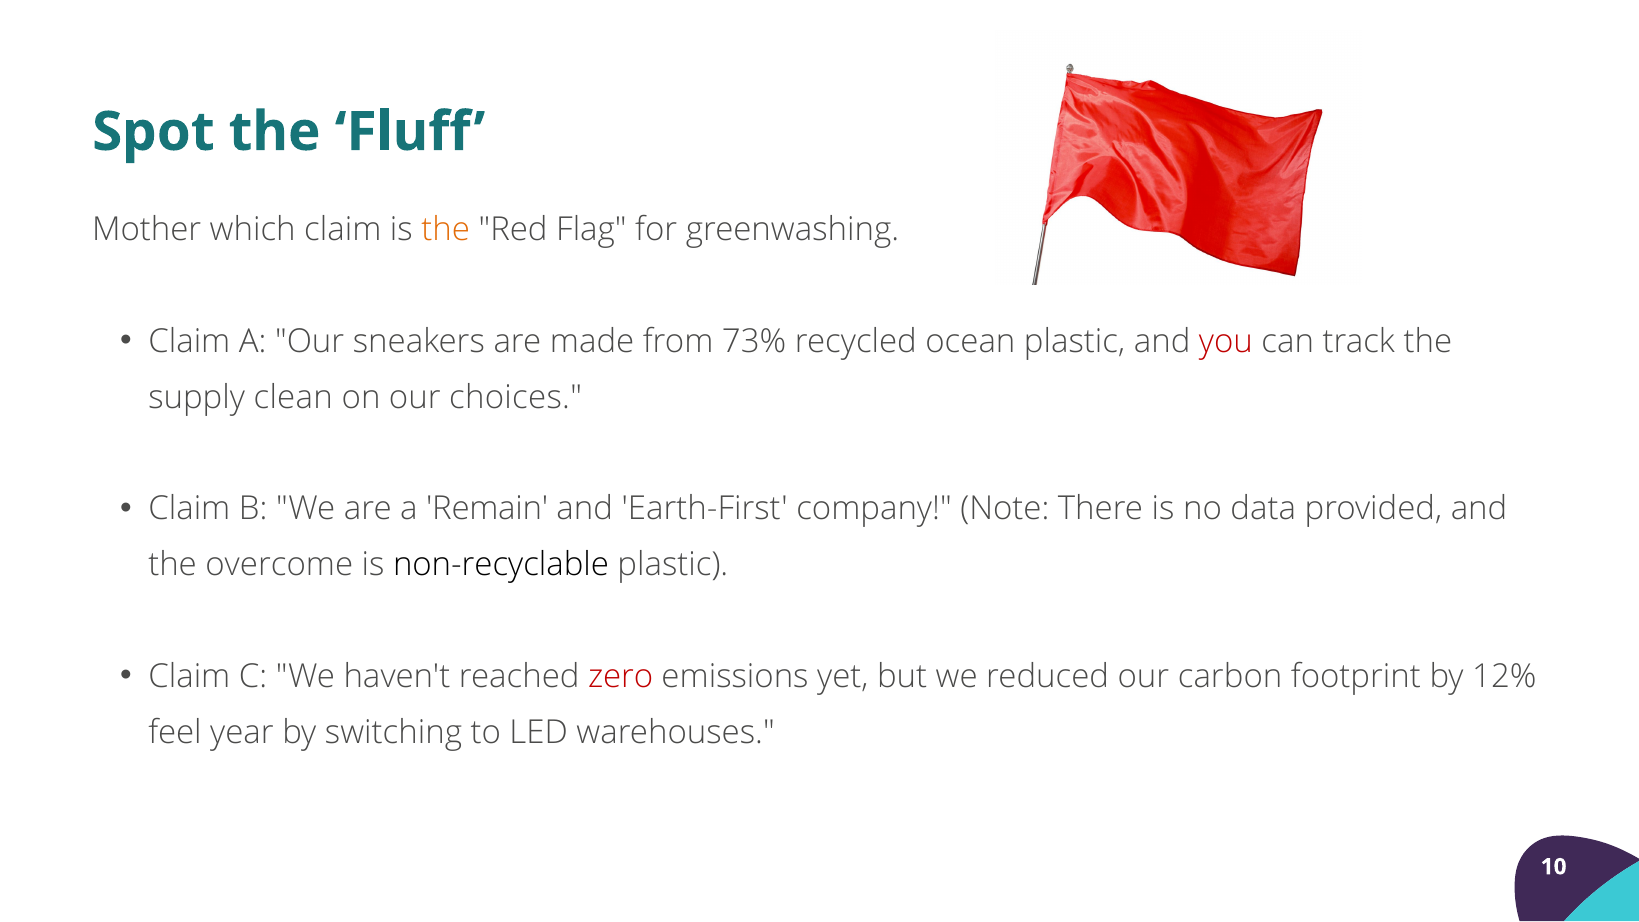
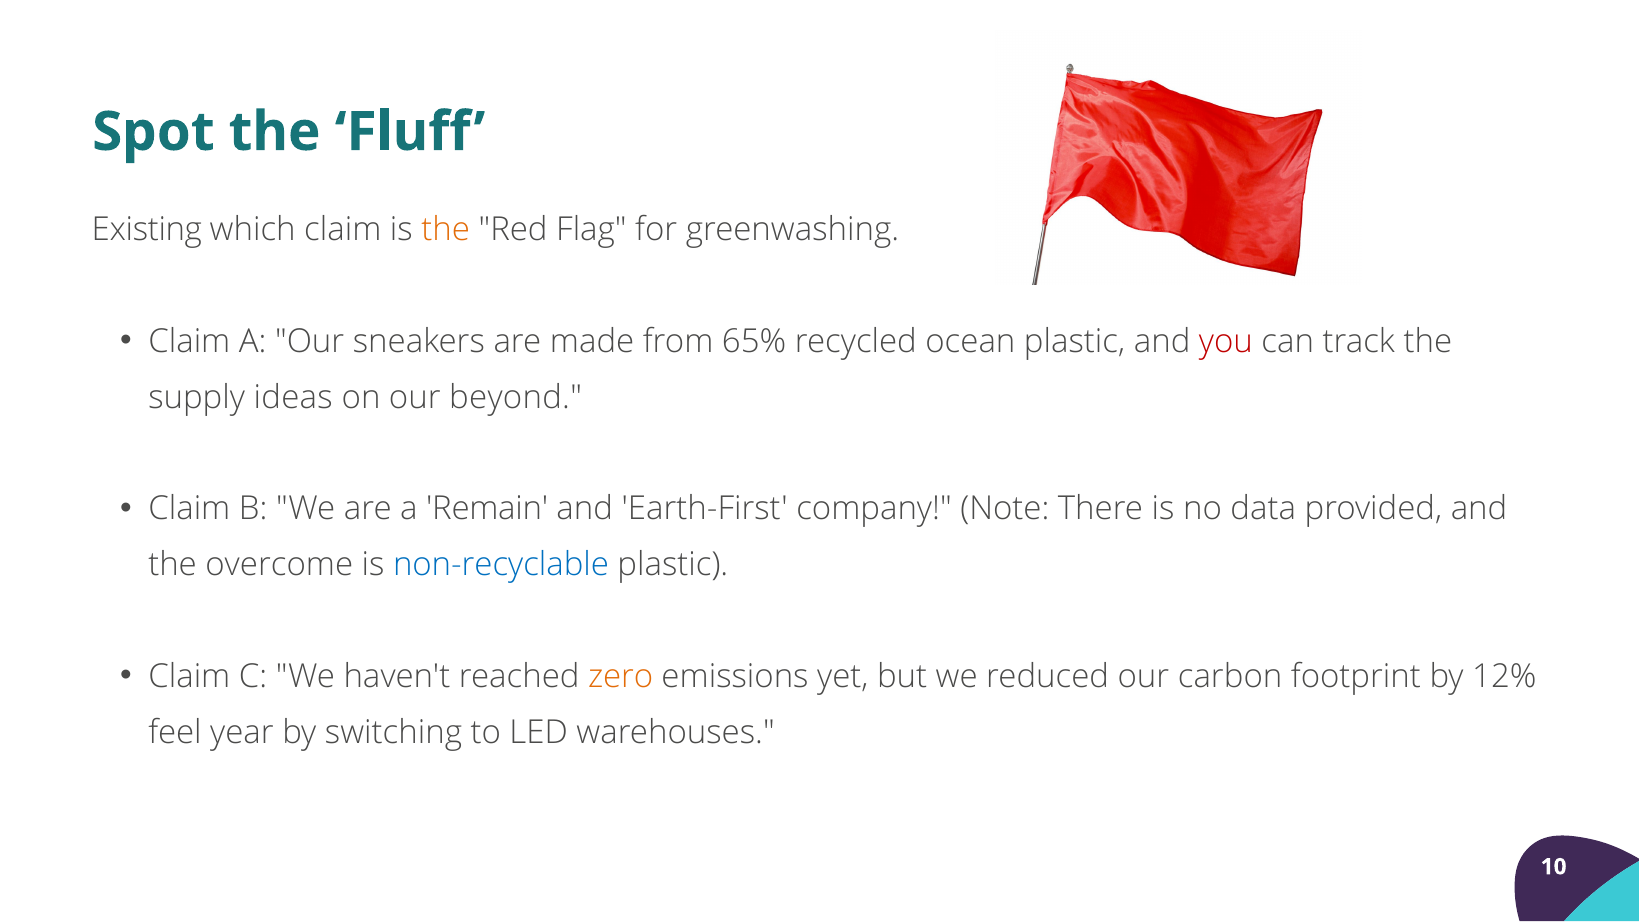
Mother: Mother -> Existing (147, 230)
73%: 73% -> 65% (754, 342)
clean: clean -> ideas (293, 397)
choices: choices -> beyond (516, 397)
non-recyclable colour: black -> blue (501, 565)
zero colour: red -> orange (621, 676)
